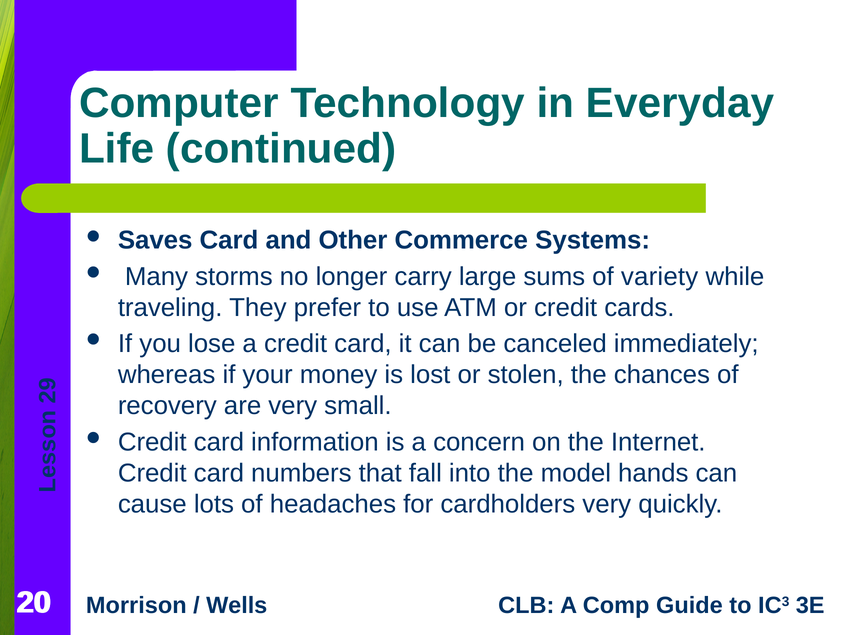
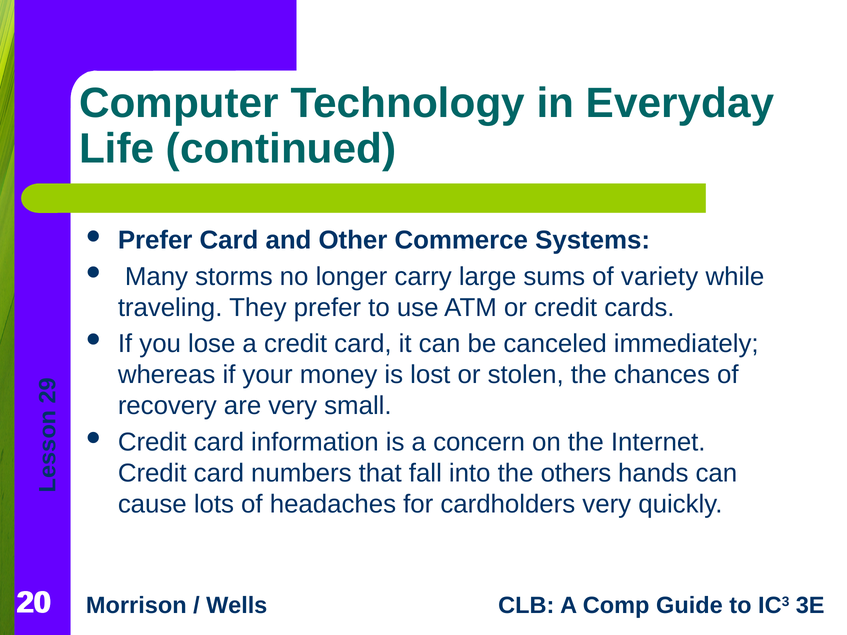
Saves: Saves -> Prefer (155, 240)
model: model -> others (576, 473)
